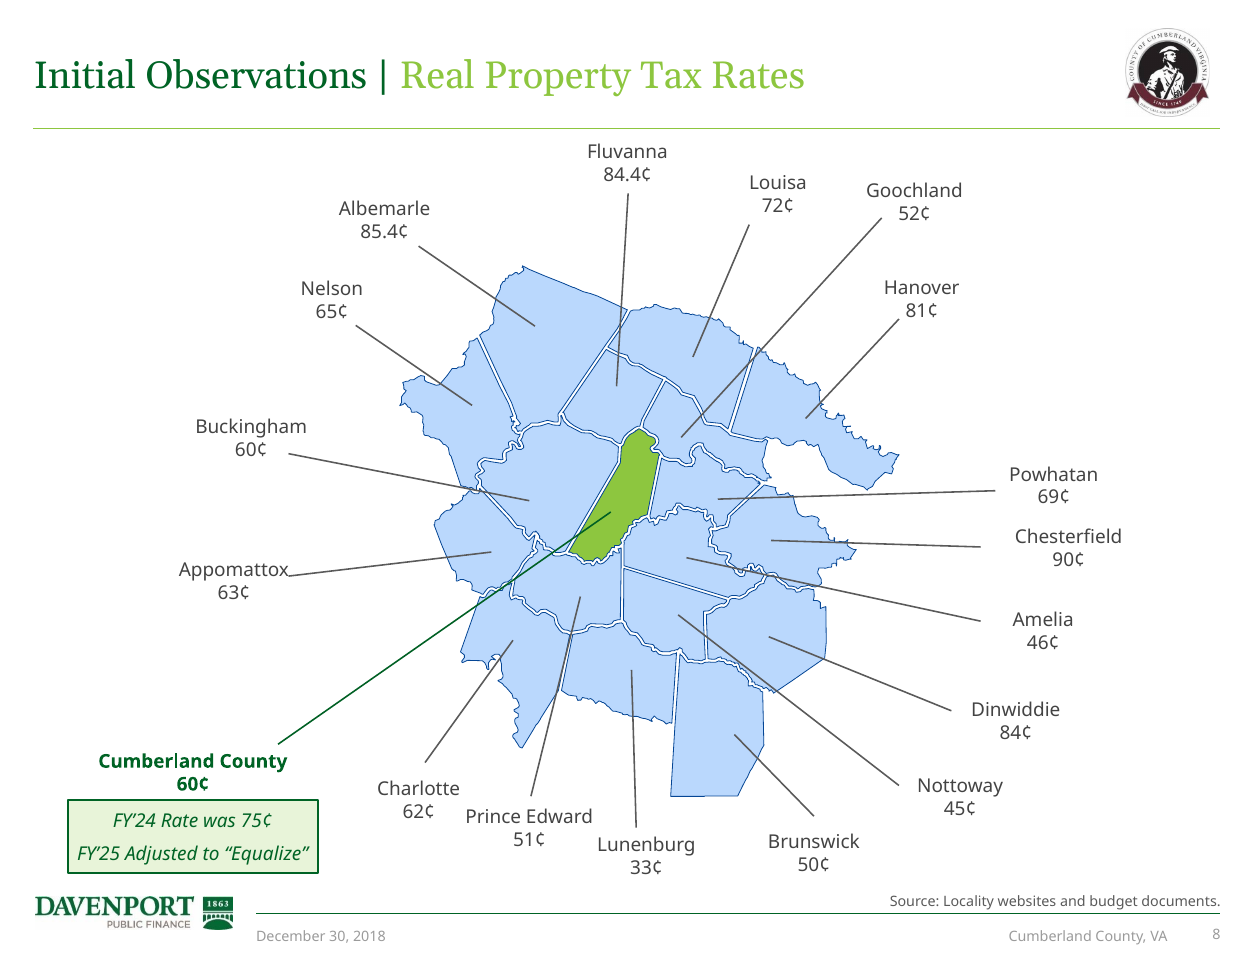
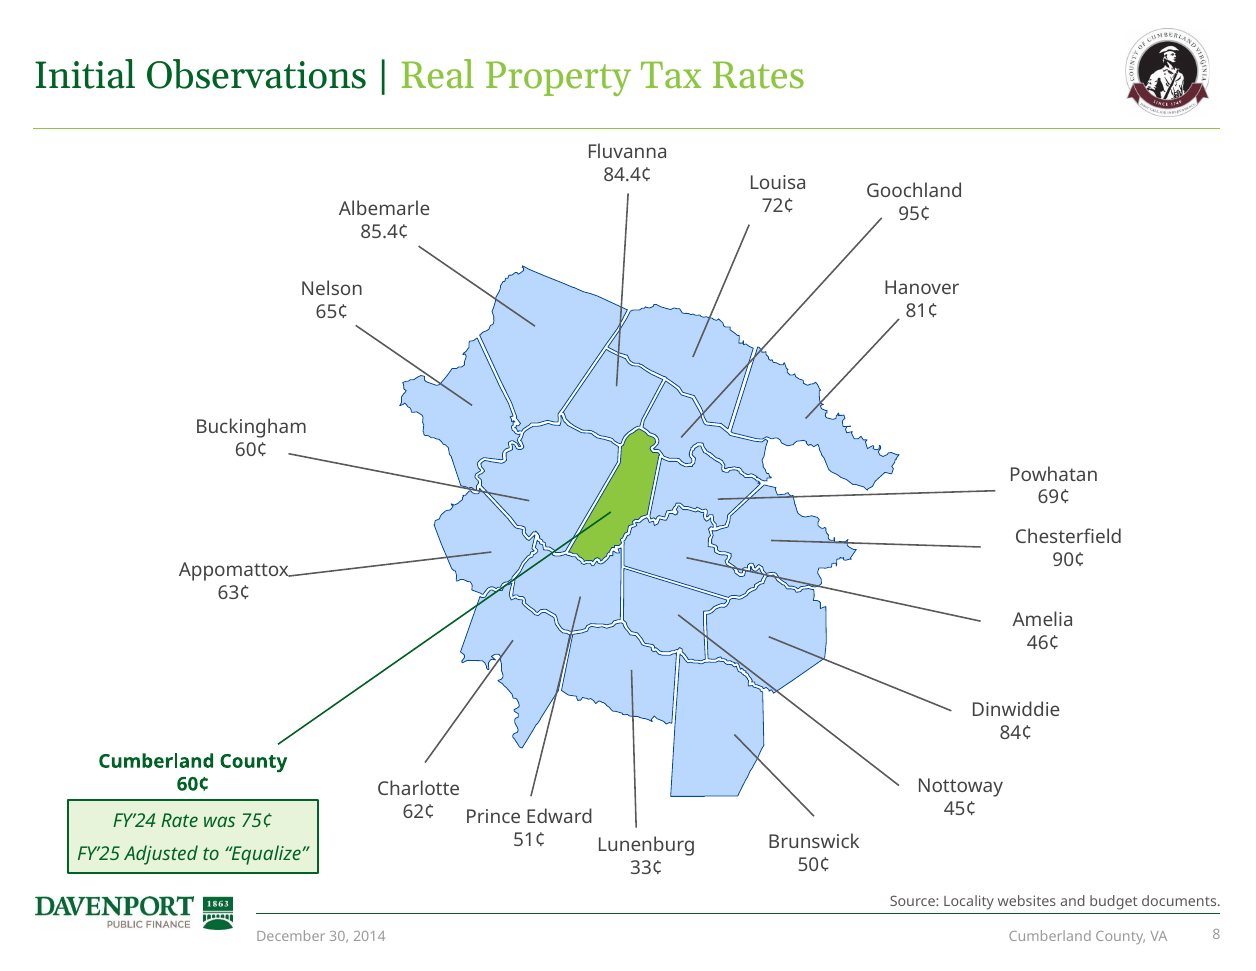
52¢: 52¢ -> 95¢ (915, 214)
2018: 2018 -> 2014 (369, 936)
